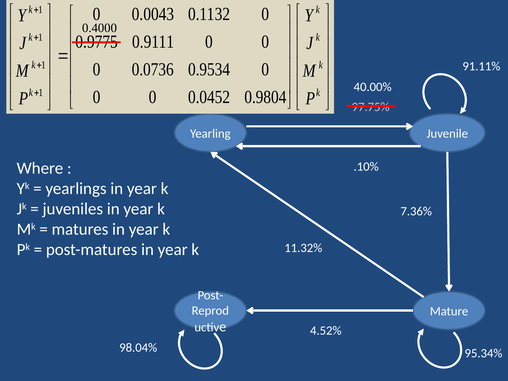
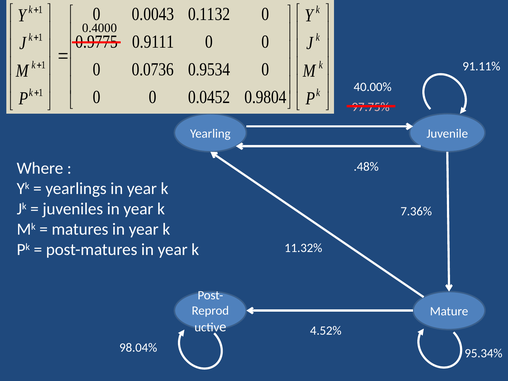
.10%: .10% -> .48% (366, 167)
